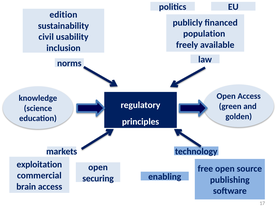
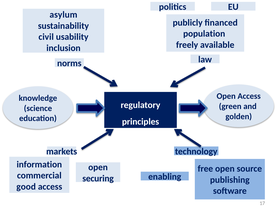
edition: edition -> asylum (63, 15)
exploitation: exploitation -> information (39, 164)
brain: brain -> good (26, 186)
